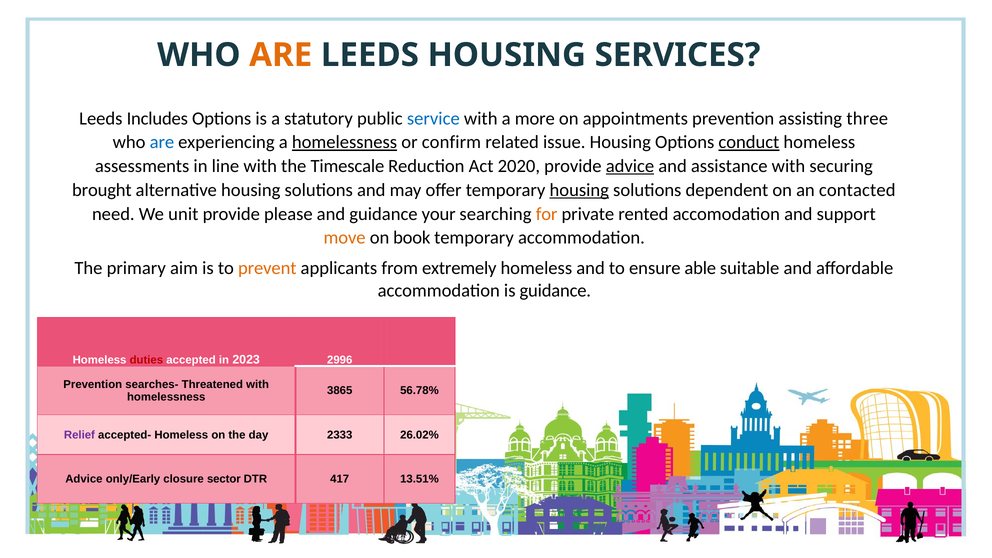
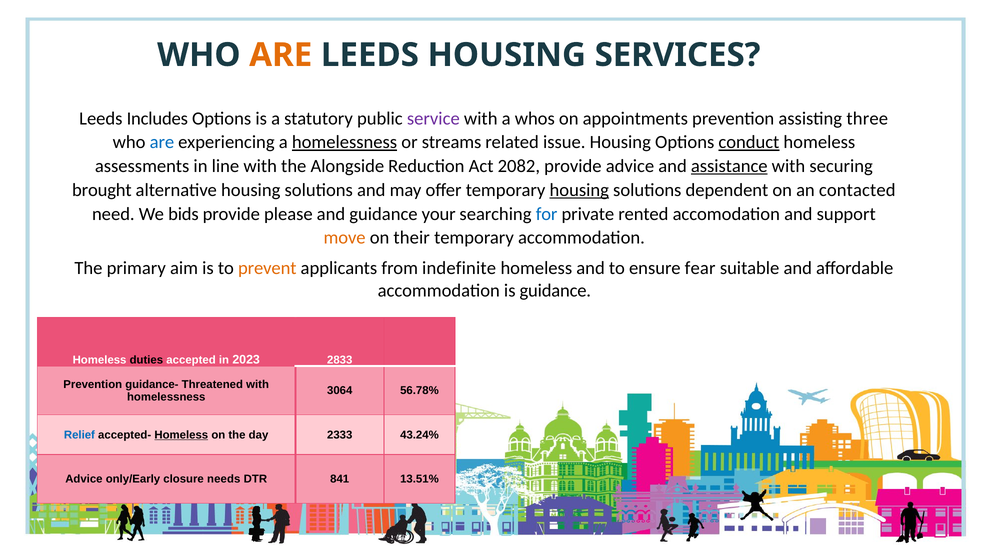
service colour: blue -> purple (433, 118)
more: more -> whos (535, 118)
confirm: confirm -> streams (452, 142)
Timescale: Timescale -> Alongside (347, 166)
2020: 2020 -> 2082 (519, 166)
advice underline: present -> none (630, 166)
assistance underline: none -> present (729, 166)
unit: unit -> bids (183, 214)
for colour: orange -> blue (547, 214)
book: book -> their (412, 238)
extremely: extremely -> indefinite (459, 268)
able: able -> fear (700, 268)
duties colour: red -> black (146, 360)
2996: 2996 -> 2833 (340, 360)
searches-: searches- -> guidance- (152, 384)
3865: 3865 -> 3064 (340, 391)
Relief colour: purple -> blue (79, 435)
Homeless underline: none -> present (181, 435)
26.02%: 26.02% -> 43.24% (419, 435)
sector: sector -> needs (224, 479)
417: 417 -> 841 (340, 479)
